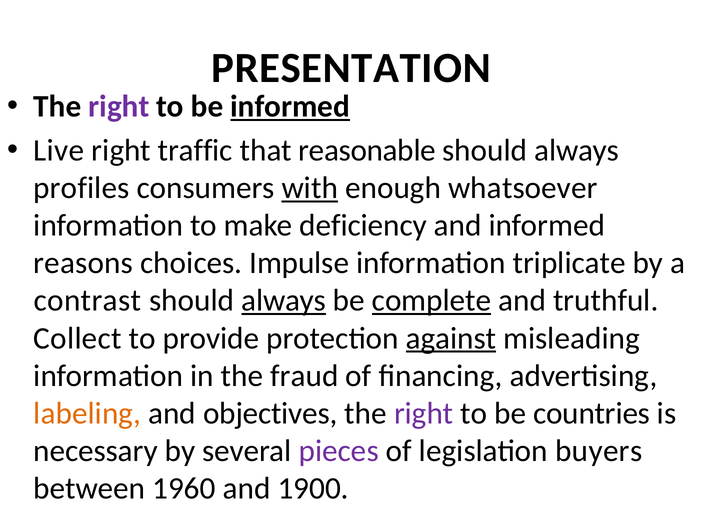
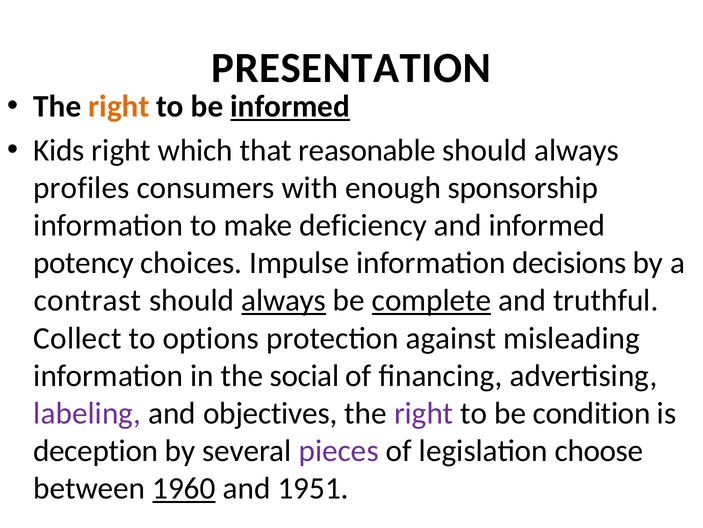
right colour: purple -> orange (119, 106)
Live: Live -> Kids (59, 150)
traffic: traffic -> which (195, 150)
with underline: present -> none (310, 188)
whatsoever: whatsoever -> sponsorship (523, 188)
reasons: reasons -> potency (83, 263)
triplicate: triplicate -> decisions (569, 263)
provide: provide -> options (211, 338)
against underline: present -> none (451, 338)
fraud: fraud -> social (304, 375)
labeling colour: orange -> purple (87, 413)
countries: countries -> condition (592, 413)
necessary: necessary -> deception (96, 450)
buyers: buyers -> choose (599, 450)
1960 underline: none -> present (184, 488)
1900: 1900 -> 1951 (313, 488)
